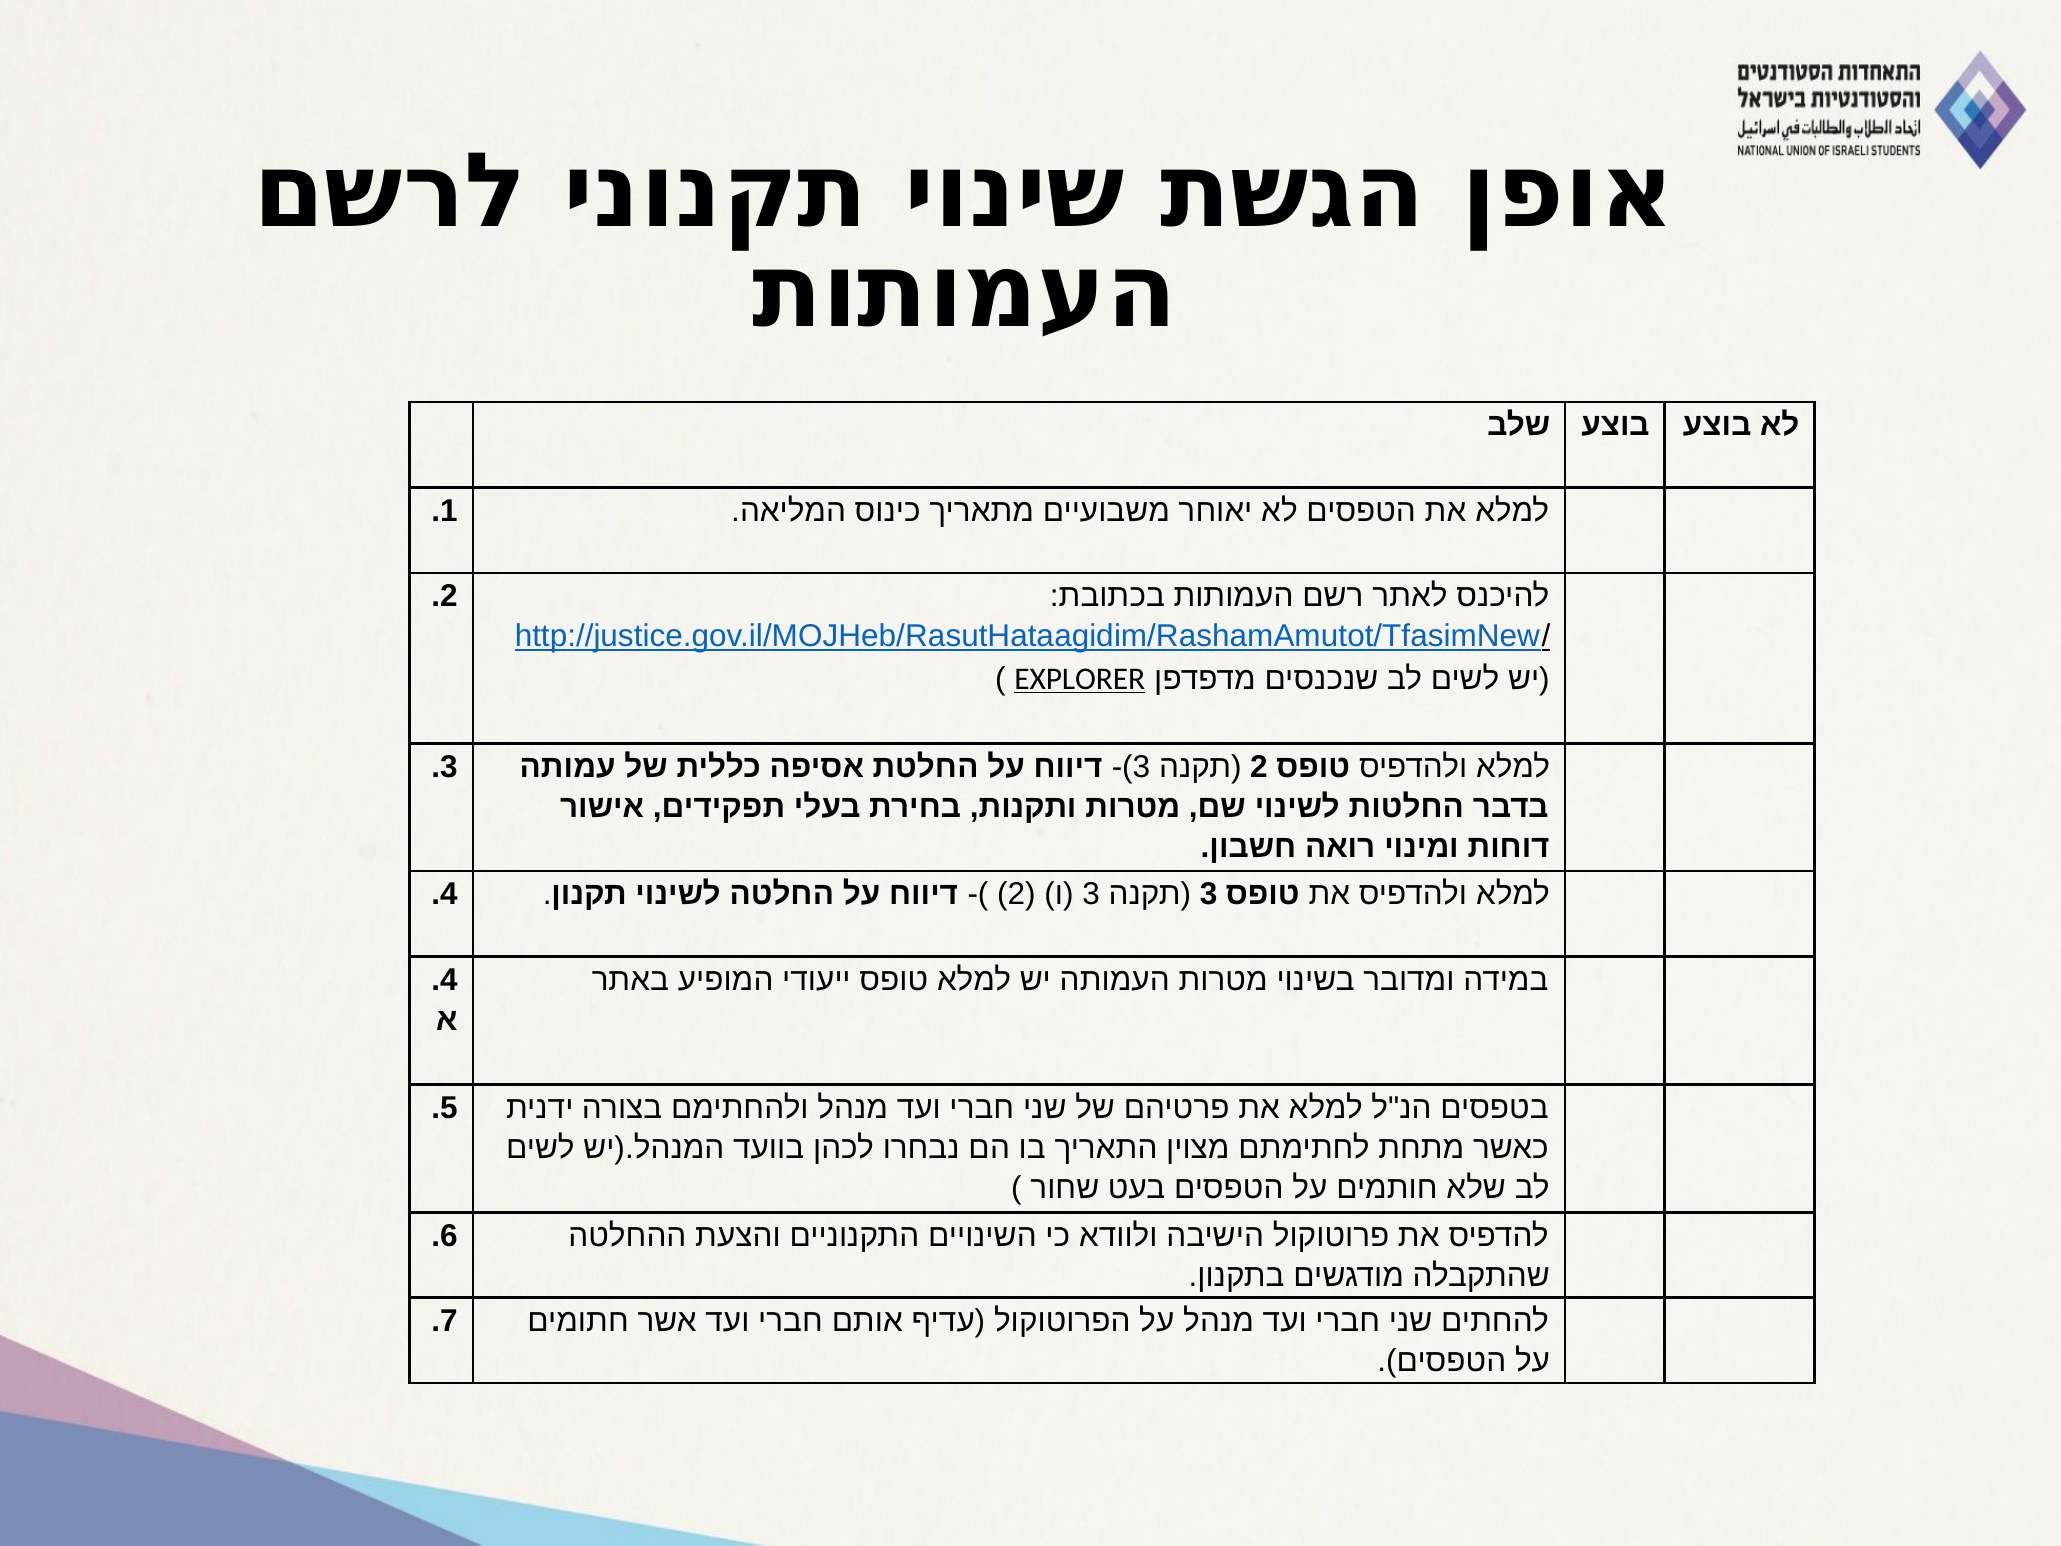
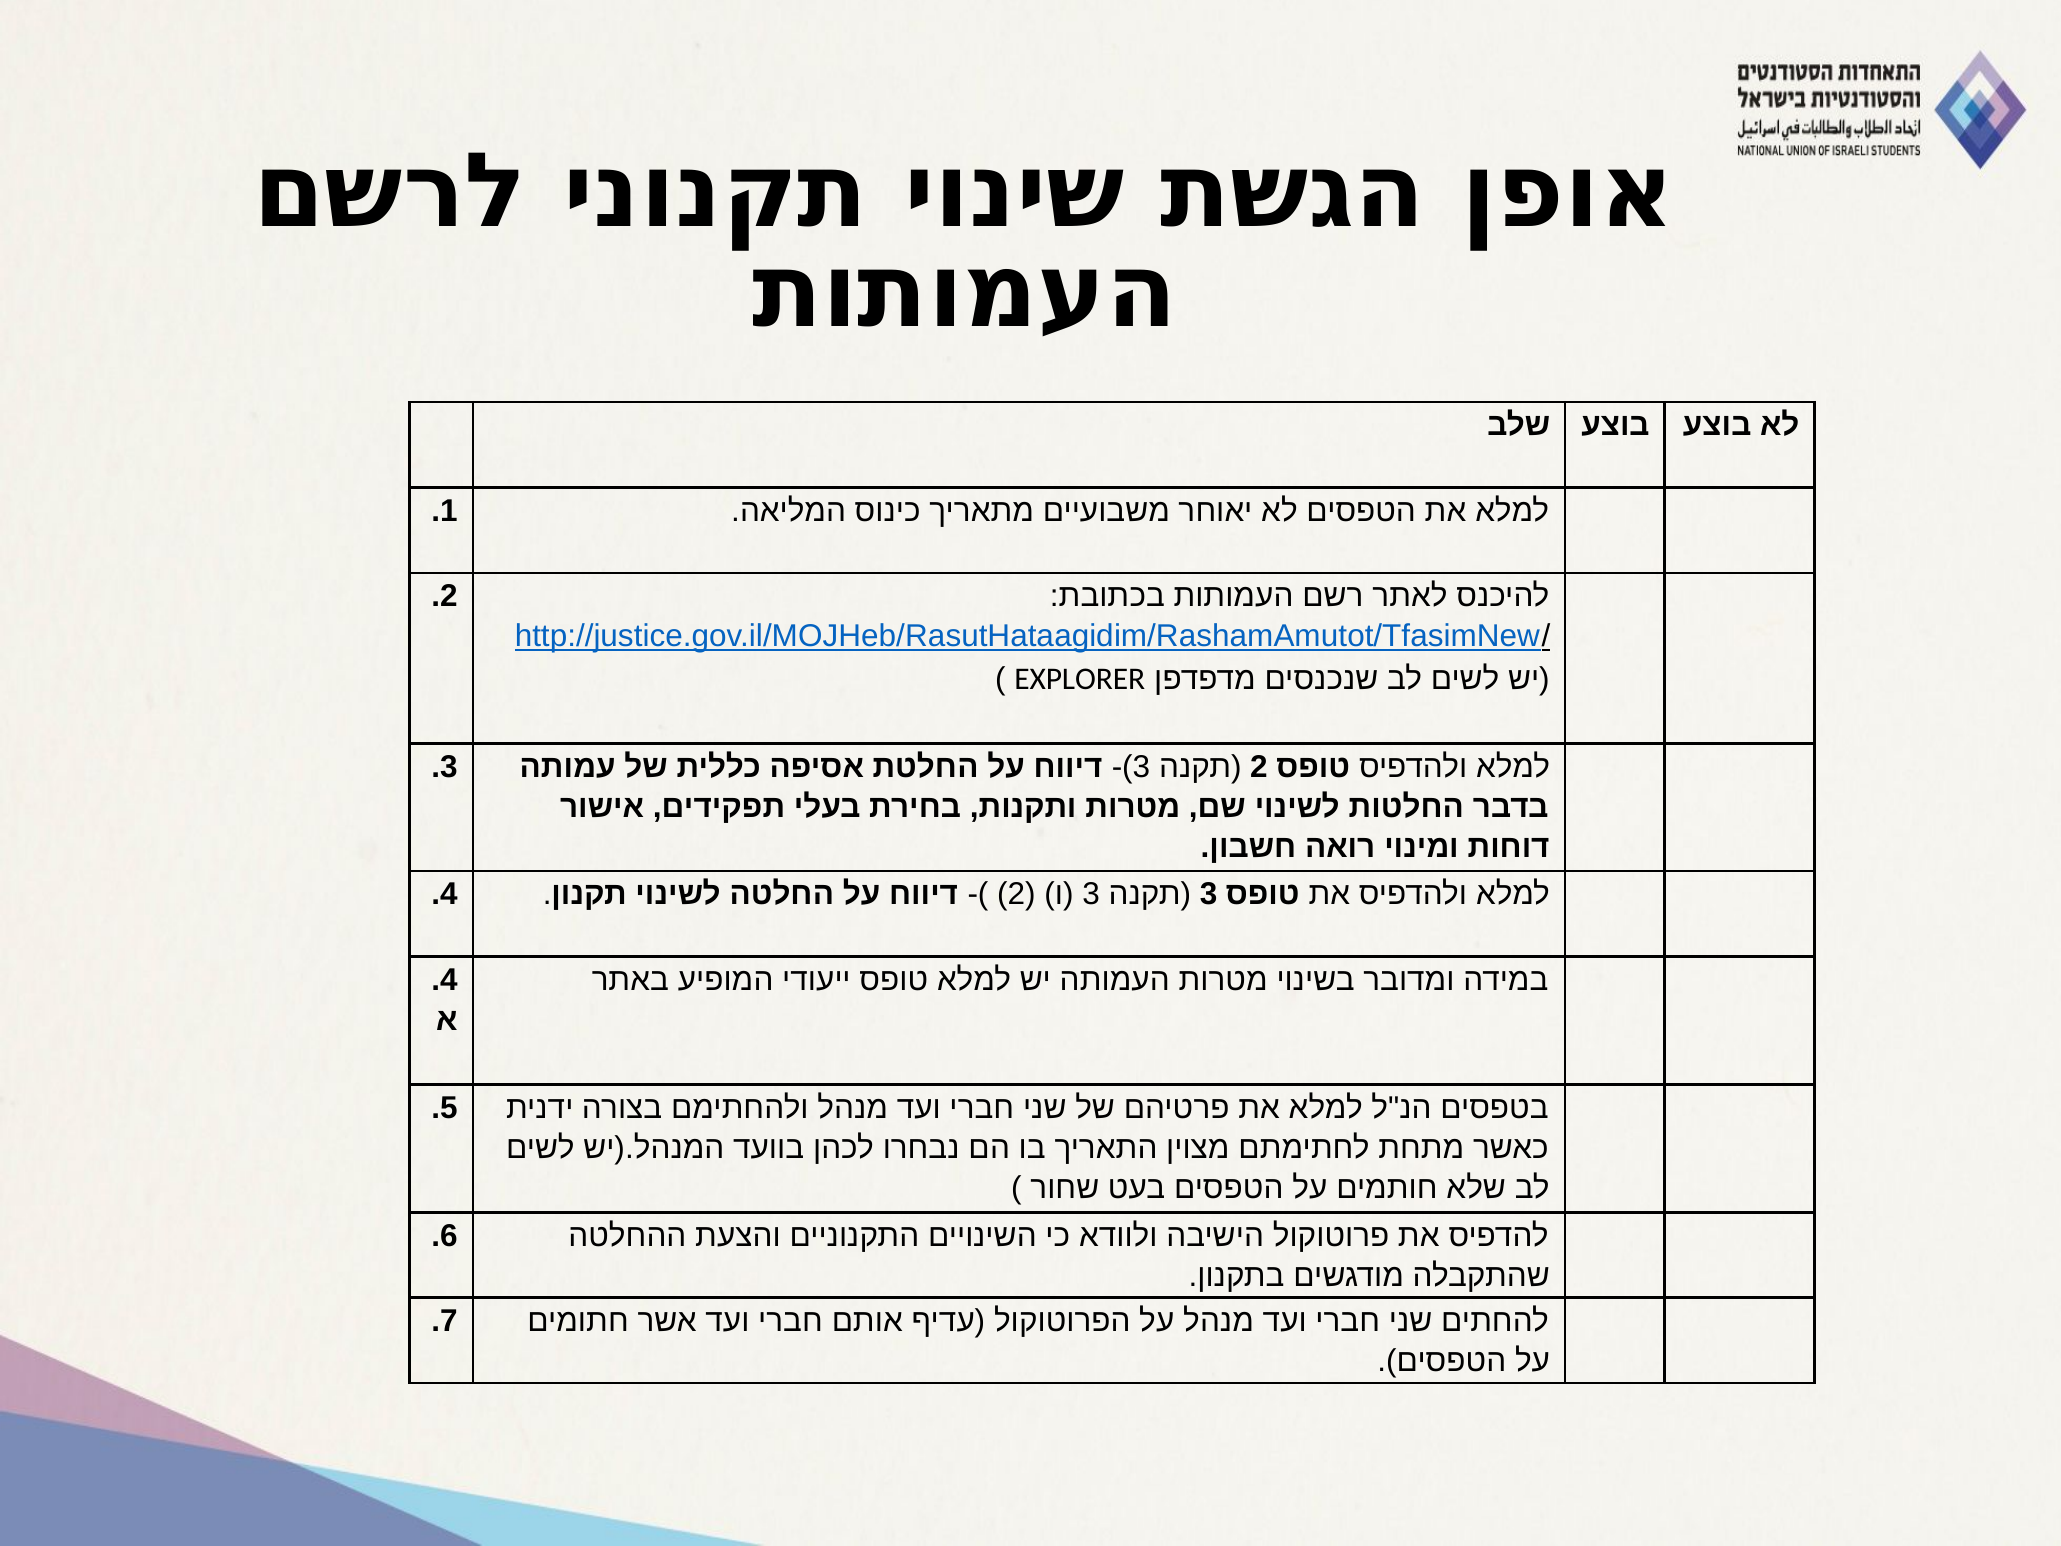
EXPLORER underline: present -> none (1080, 679)
